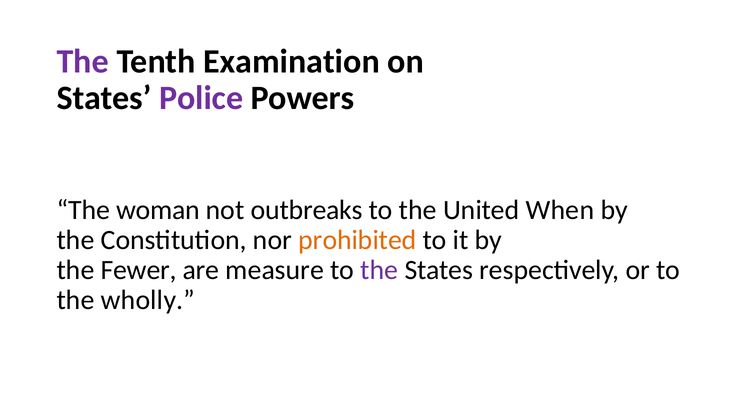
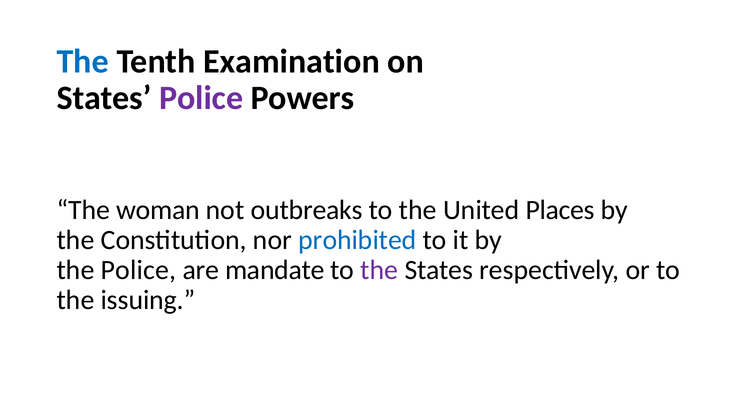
The colour: purple -> blue (83, 61)
When: When -> Places (560, 210)
prohibited colour: orange -> blue (357, 240)
the Fewer: Fewer -> Police (138, 270)
measure: measure -> mandate (275, 270)
wholly: wholly -> issuing (148, 300)
